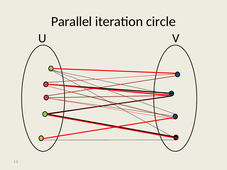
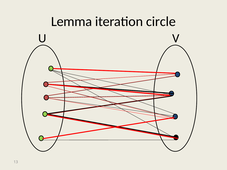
Parallel: Parallel -> Lemma (72, 22)
